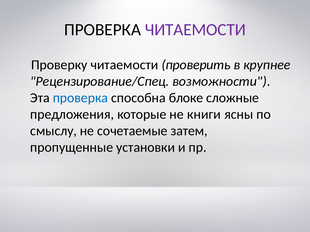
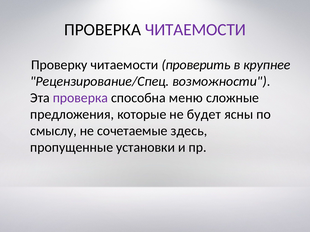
проверка colour: blue -> purple (80, 98)
блоке: блоке -> меню (186, 98)
книги: книги -> будет (204, 115)
затем: затем -> здесь (189, 131)
